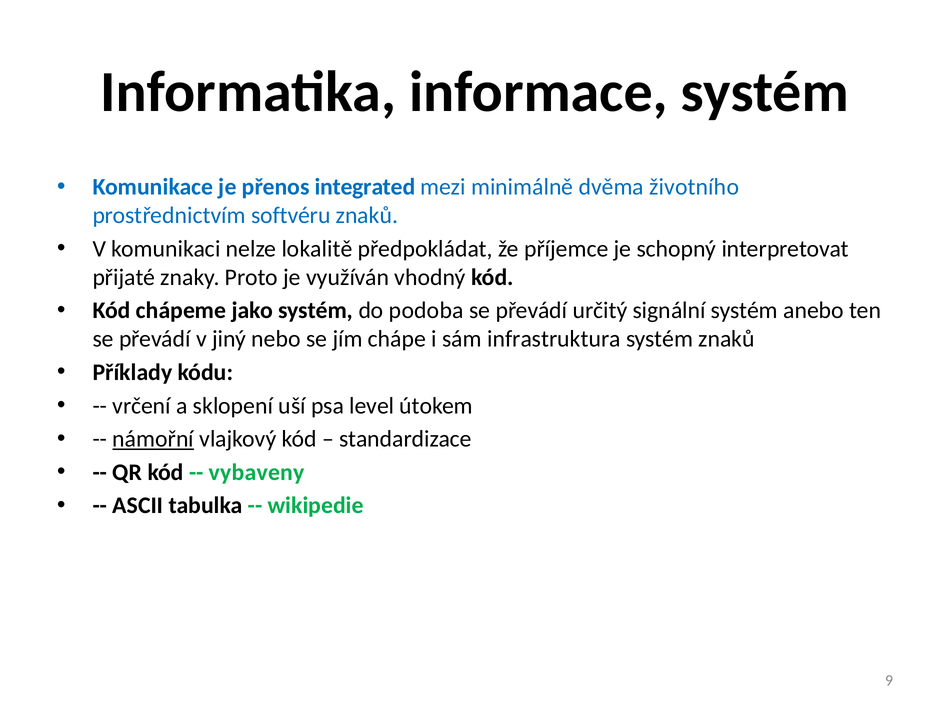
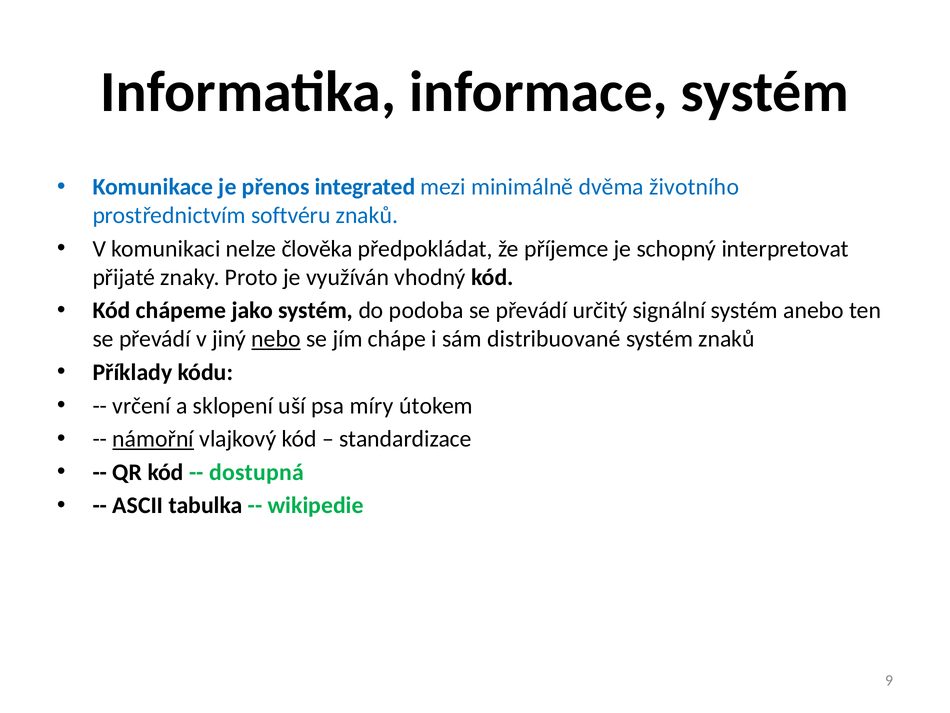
lokalitě: lokalitě -> člověka (317, 249)
nebo underline: none -> present (276, 339)
infrastruktura: infrastruktura -> distribuované (554, 339)
level: level -> míry (372, 405)
vybaveny: vybaveny -> dostupná (257, 472)
